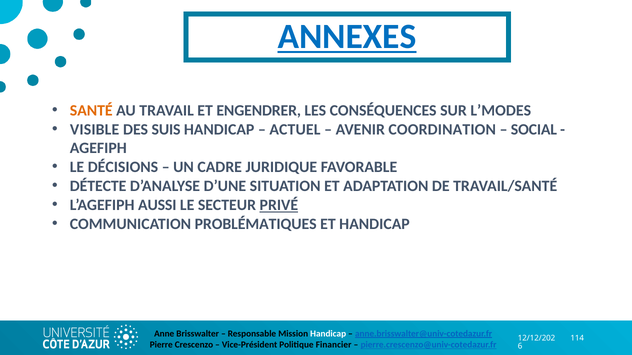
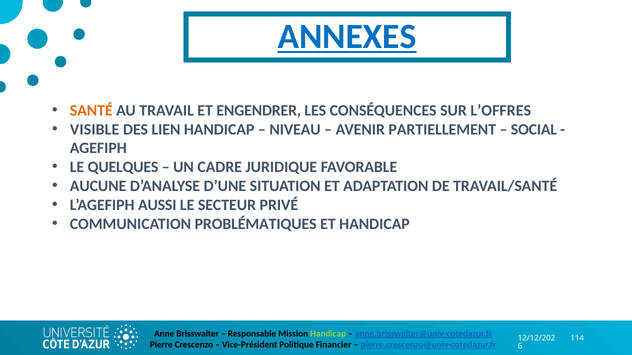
L’MODES: L’MODES -> L’OFFRES (501, 111)
SUIS: SUIS -> LIEN (166, 129)
ACTUEL: ACTUEL -> NIVEAU (295, 129)
COORDINATION: COORDINATION -> PARTIELLEMENT (442, 129)
DÉCISIONS: DÉCISIONS -> QUELQUES (123, 167)
DÉTECTE: DÉTECTE -> AUCUNE (98, 186)
PRIVÉ underline: present -> none (279, 205)
Handicap colour: white -> light green (328, 334)
